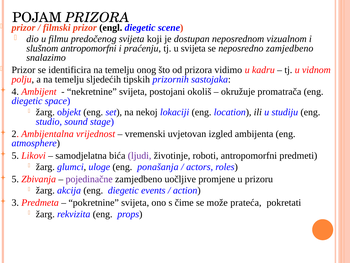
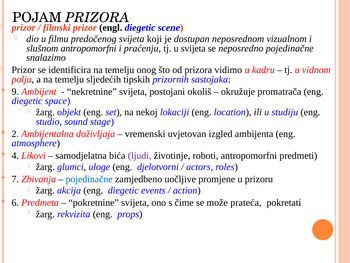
neposredno zamjedbeno: zamjedbeno -> pojedinačne (290, 48)
4: 4 -> 9 (15, 91)
vrijednost: vrijednost -> doživljaja (96, 134)
5: 5 -> 4 (15, 155)
ponašanja: ponašanja -> djelotvorni (158, 167)
5: 5 -> 7 (15, 179)
pojedinačne colour: purple -> blue (89, 179)
3: 3 -> 6 (15, 202)
